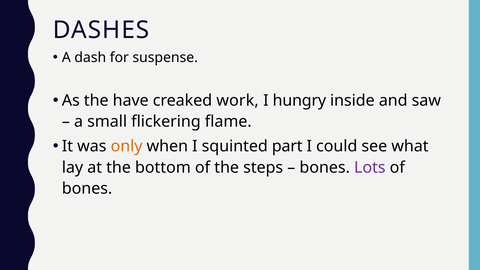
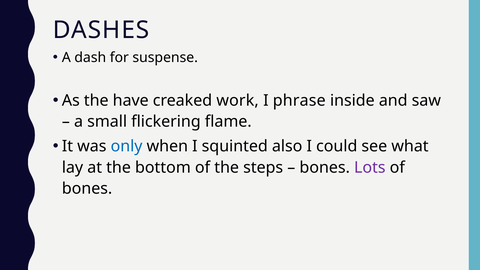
hungry: hungry -> phrase (299, 101)
only colour: orange -> blue (127, 146)
part: part -> also (287, 146)
